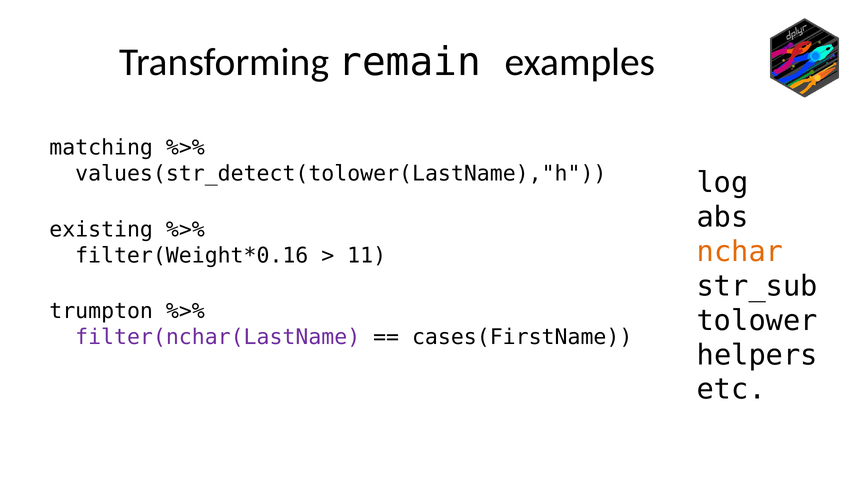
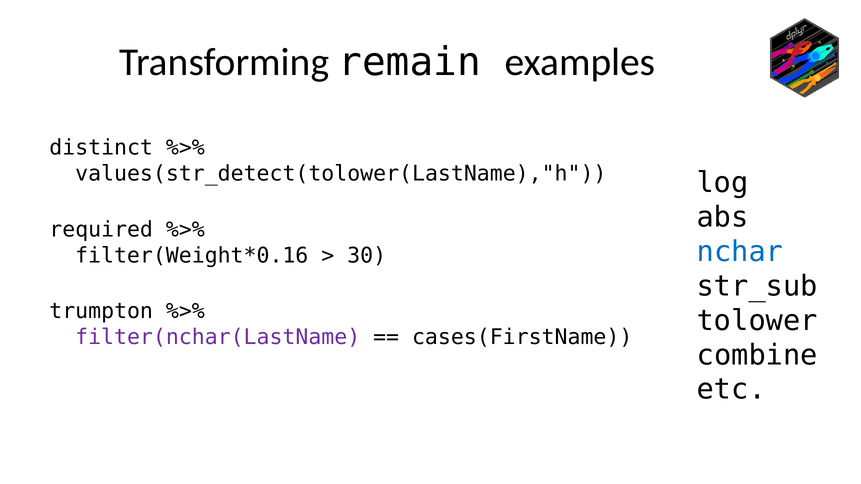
matching: matching -> distinct (101, 148)
existing: existing -> required (101, 230)
nchar colour: orange -> blue (740, 252)
11: 11 -> 30 (367, 256)
helpers: helpers -> combine (757, 355)
